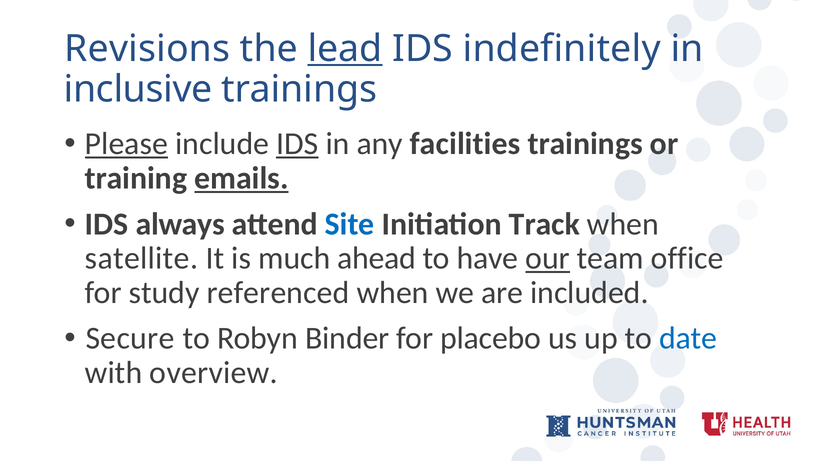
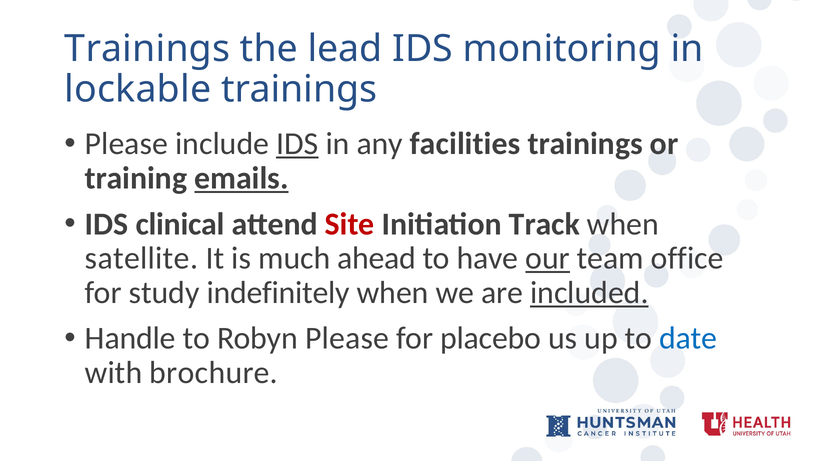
Revisions: Revisions -> Trainings (147, 49)
lead underline: present -> none (345, 49)
indefinitely: indefinitely -> monitoring (562, 49)
inclusive: inclusive -> lockable (138, 89)
Please underline: present -> none (126, 144)
always: always -> clinical (180, 224)
Site colour: blue -> red (350, 224)
referenced: referenced -> indefinitely (278, 293)
included underline: none -> present (589, 293)
Secure: Secure -> Handle (130, 338)
Robyn Binder: Binder -> Please (347, 338)
overview: overview -> brochure (214, 373)
